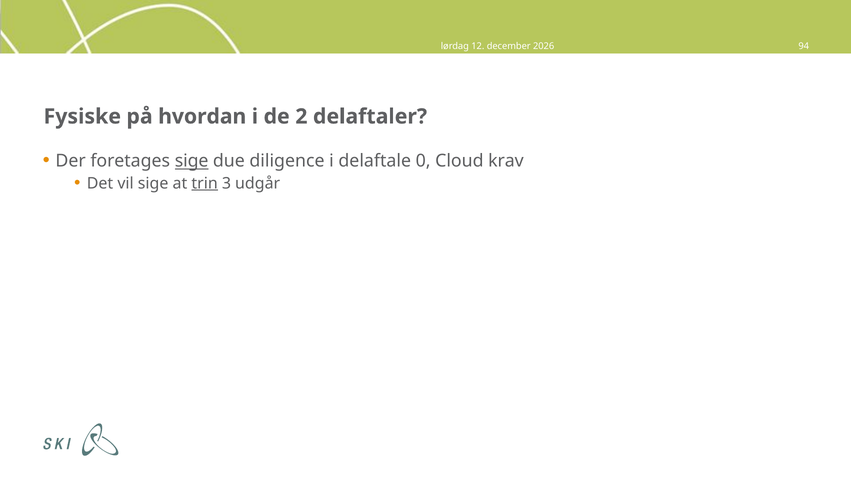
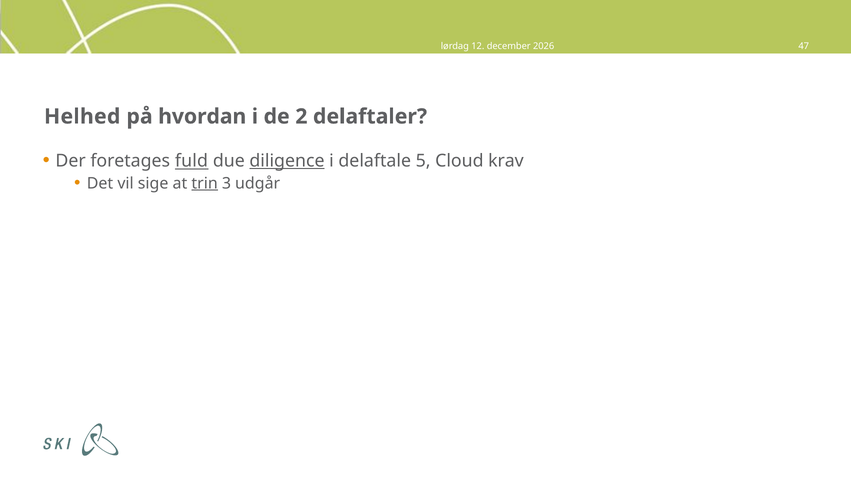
94: 94 -> 47 (804, 46)
Fysiske: Fysiske -> Helhed (82, 116)
foretages sige: sige -> fuld (191, 161)
diligence underline: none -> present (287, 161)
0: 0 -> 5 (423, 161)
